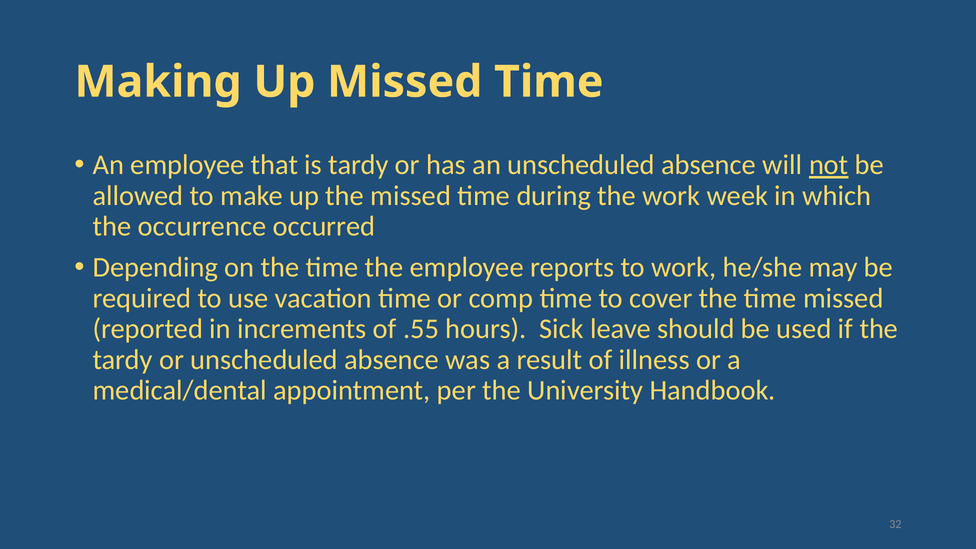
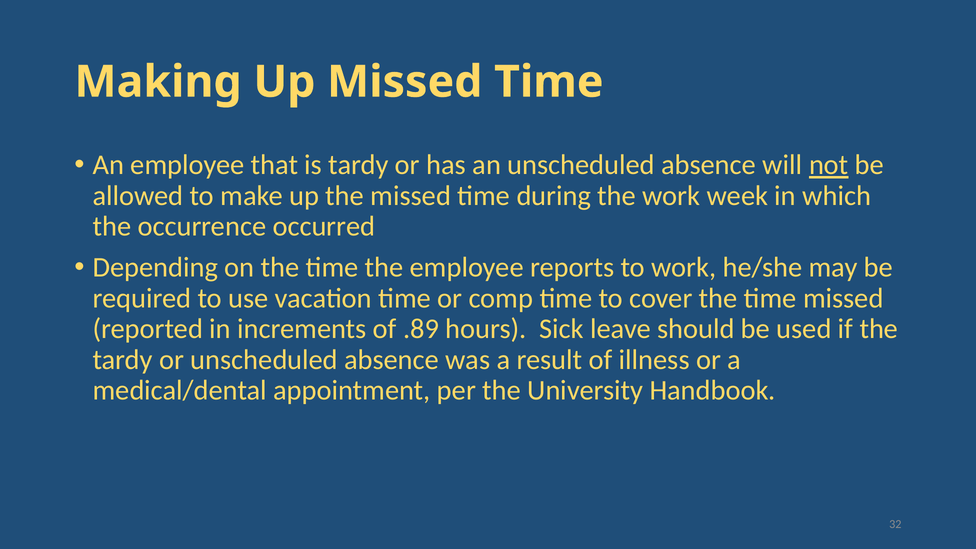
.55: .55 -> .89 (421, 329)
